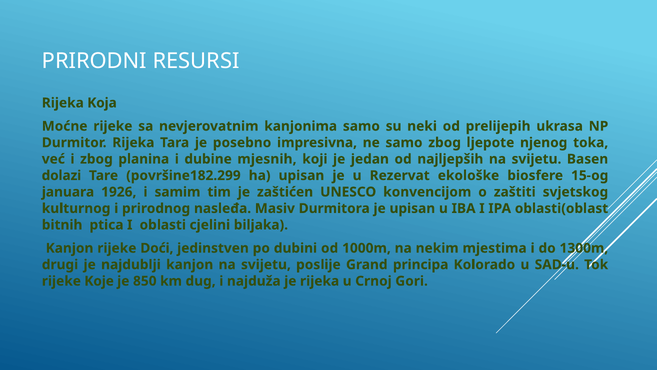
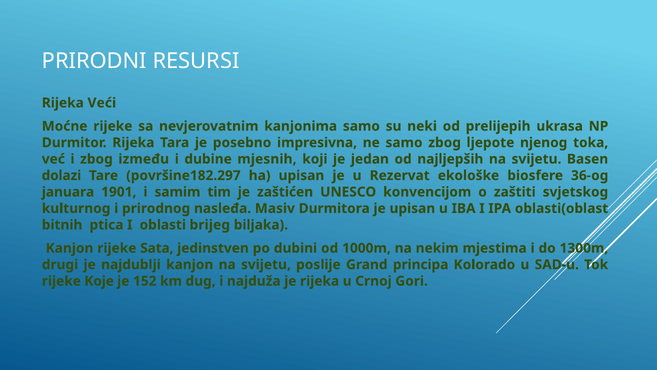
Koja: Koja -> Veći (102, 103)
planina: planina -> između (144, 159)
površine182.299: površine182.299 -> površine182.297 (183, 175)
15-og: 15-og -> 36-og (590, 175)
1926: 1926 -> 1901 (119, 192)
cjelini: cjelini -> brijeg (210, 225)
Doći: Doći -> Sata (157, 248)
850: 850 -> 152 (145, 281)
